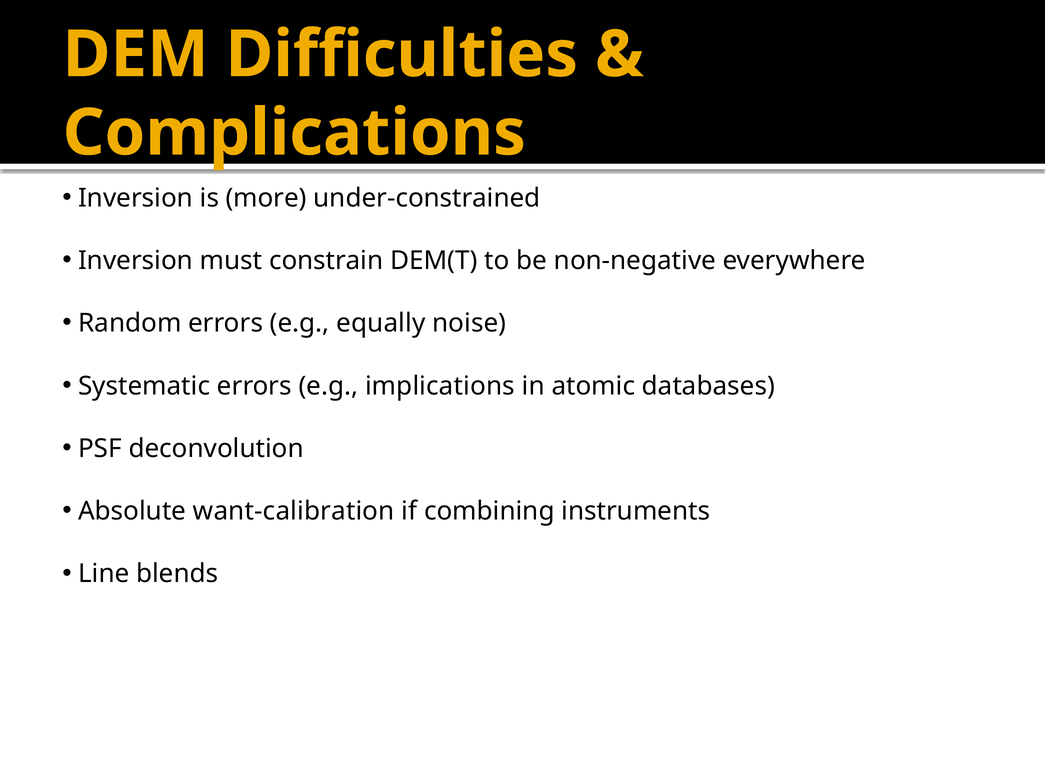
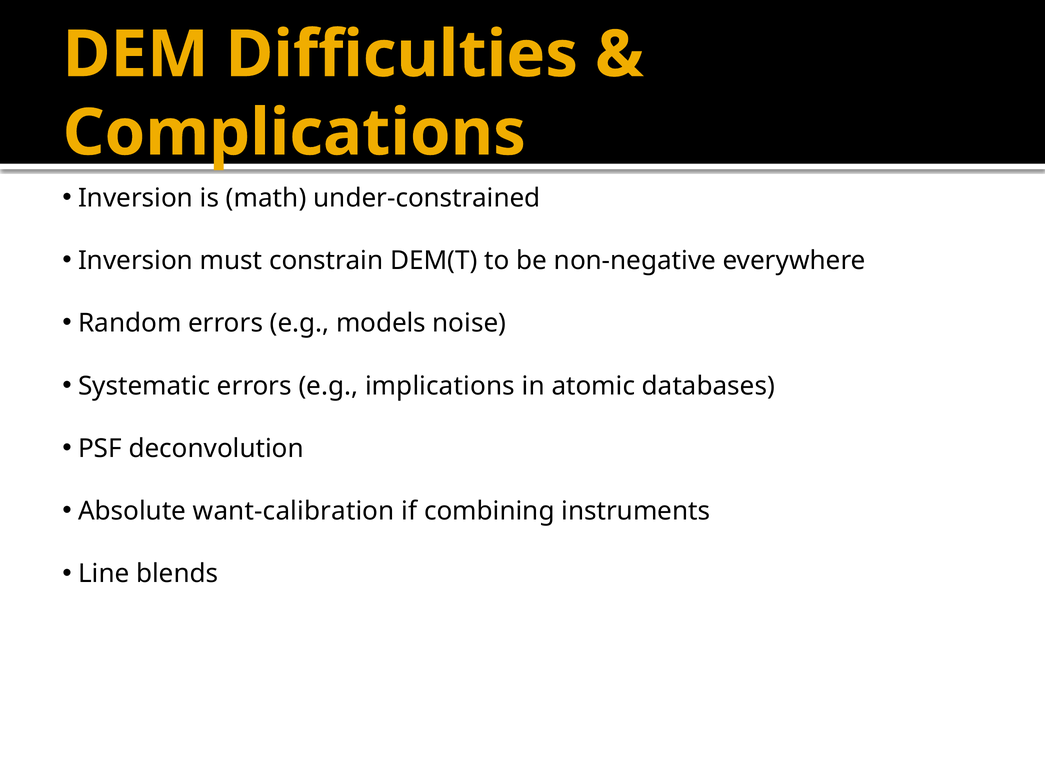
more: more -> math (266, 198)
equally: equally -> models (381, 324)
